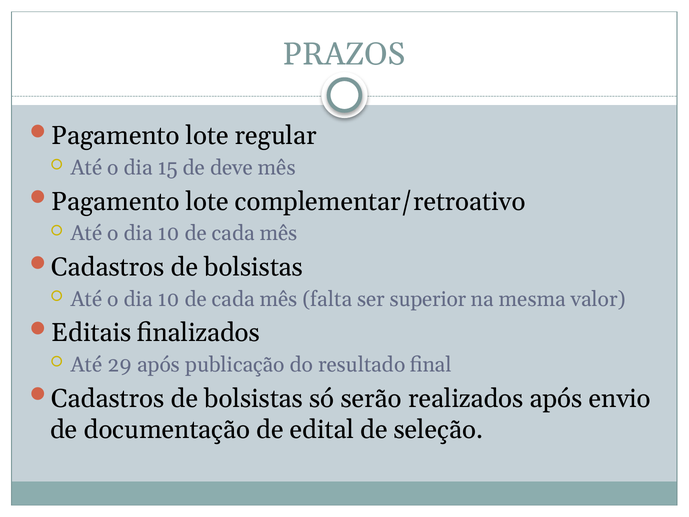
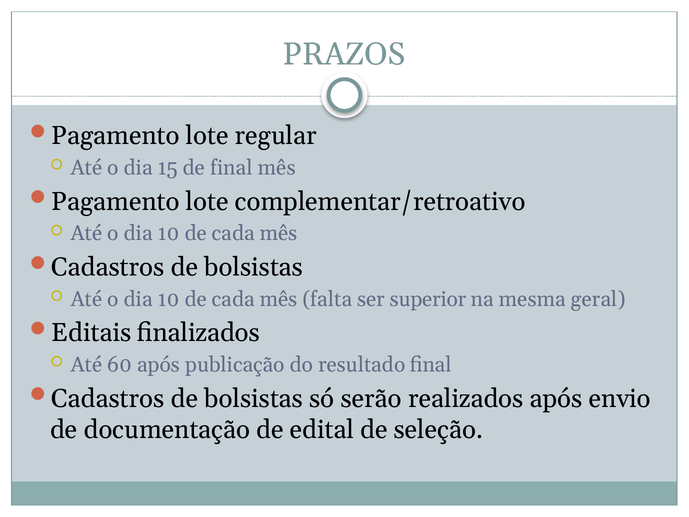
de deve: deve -> final (231, 168)
valor: valor -> geral (598, 299)
29: 29 -> 60 (120, 365)
